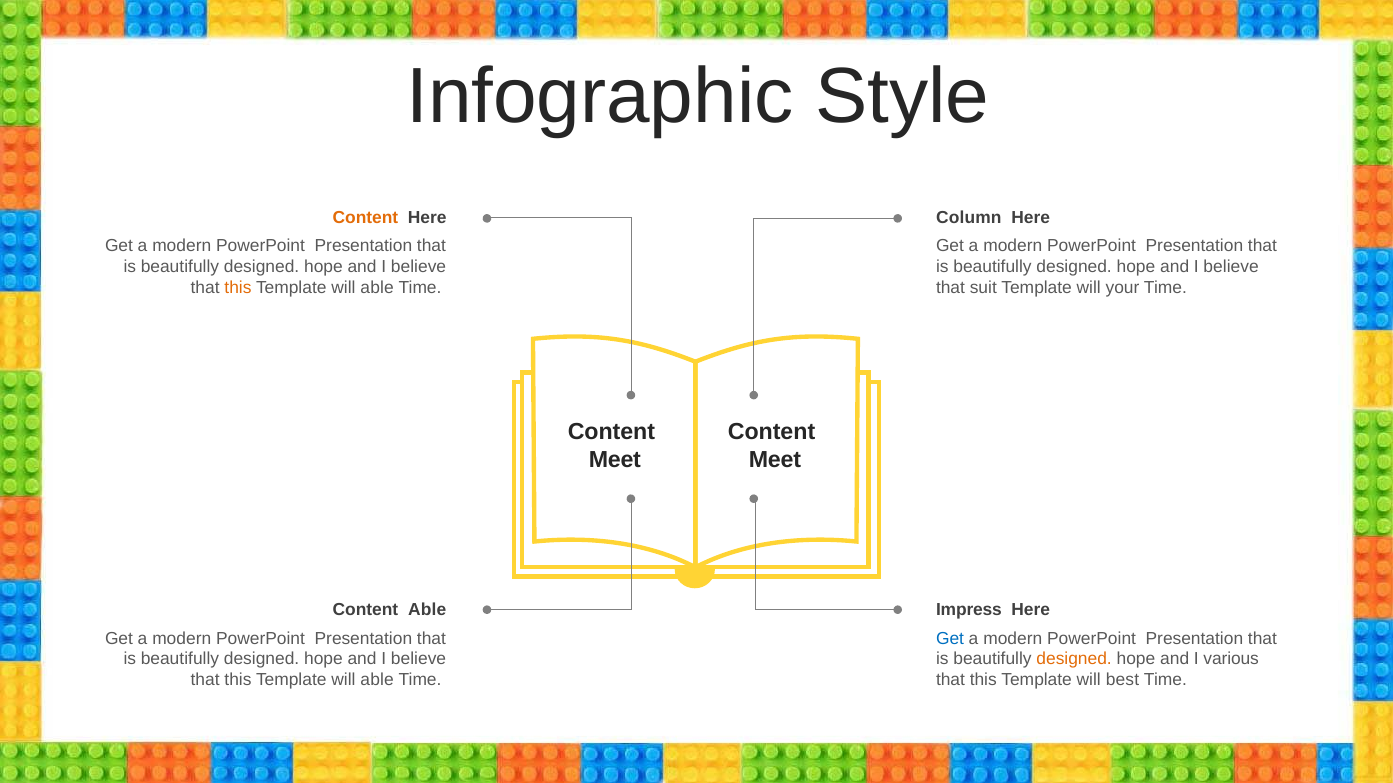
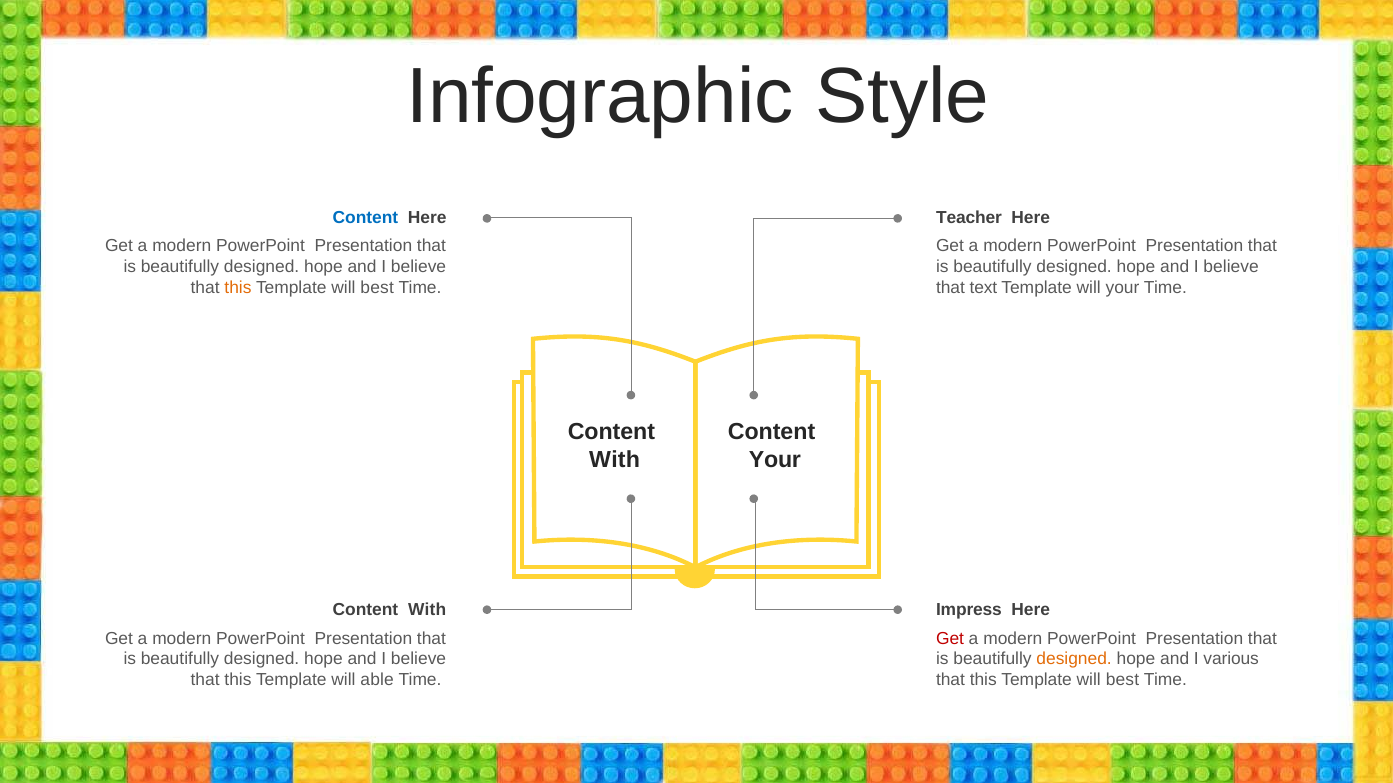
Content colour: orange -> blue (365, 218)
Column: Column -> Teacher (969, 218)
able: able -> best (377, 288)
suit: suit -> text (983, 288)
Meet: Meet -> With (615, 460)
Meet: Meet -> Your (775, 460)
Able: Able -> With (427, 610)
Get colour: blue -> red (950, 639)
